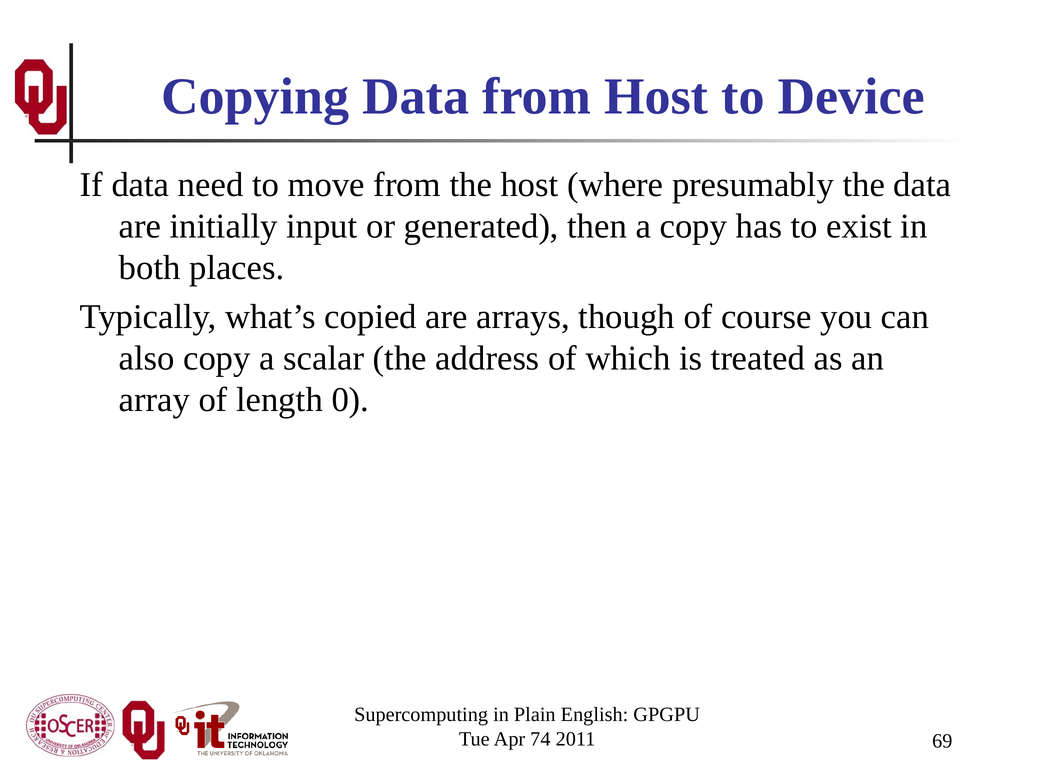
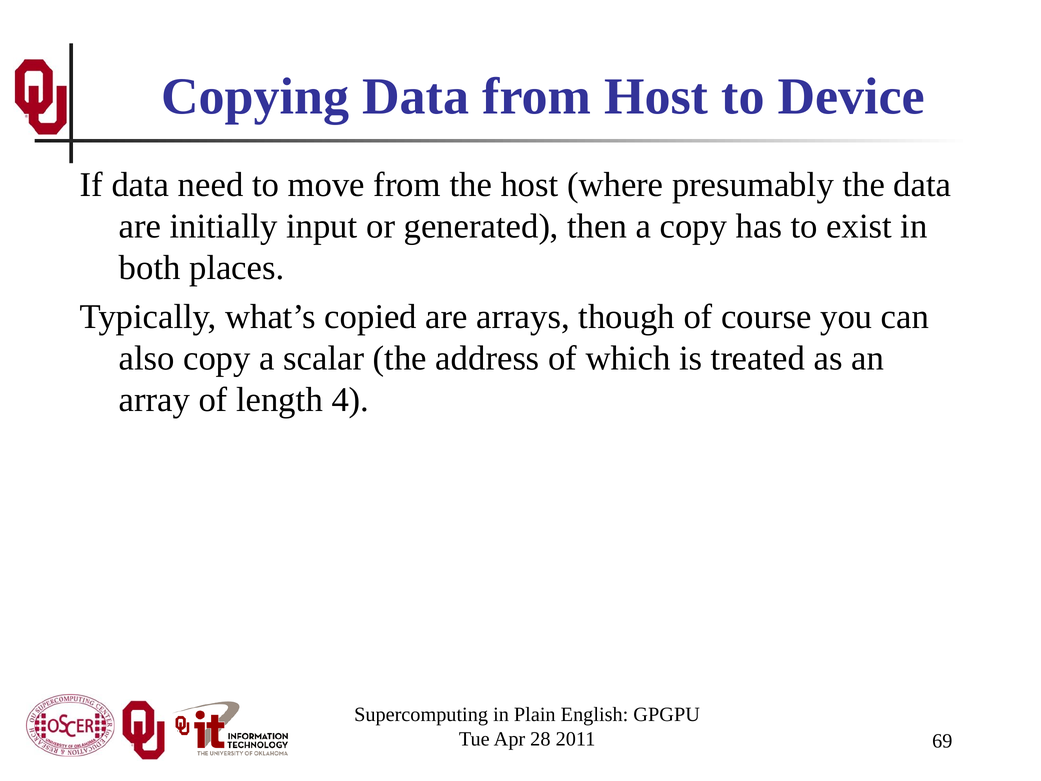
0: 0 -> 4 (350, 400)
74: 74 -> 28 (540, 739)
